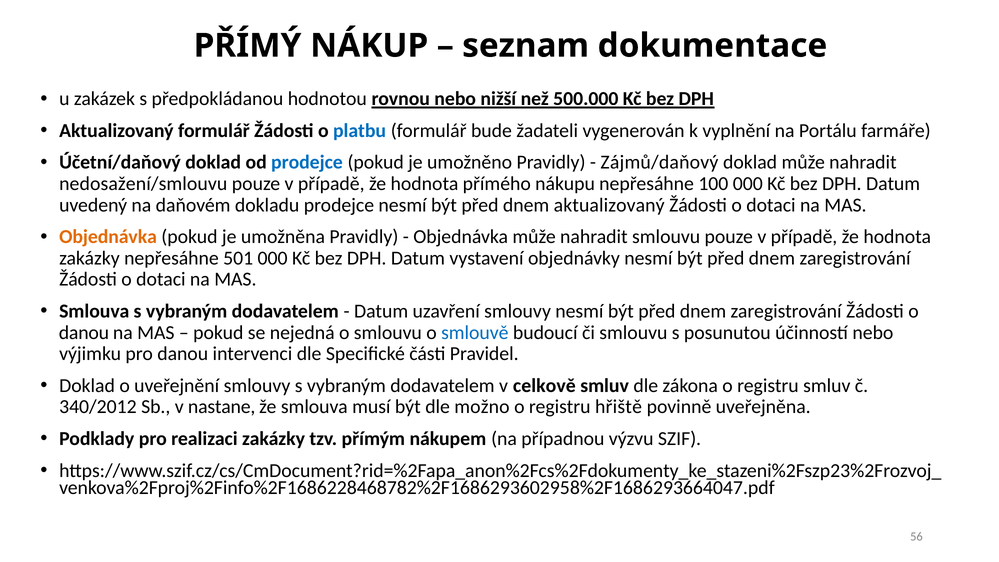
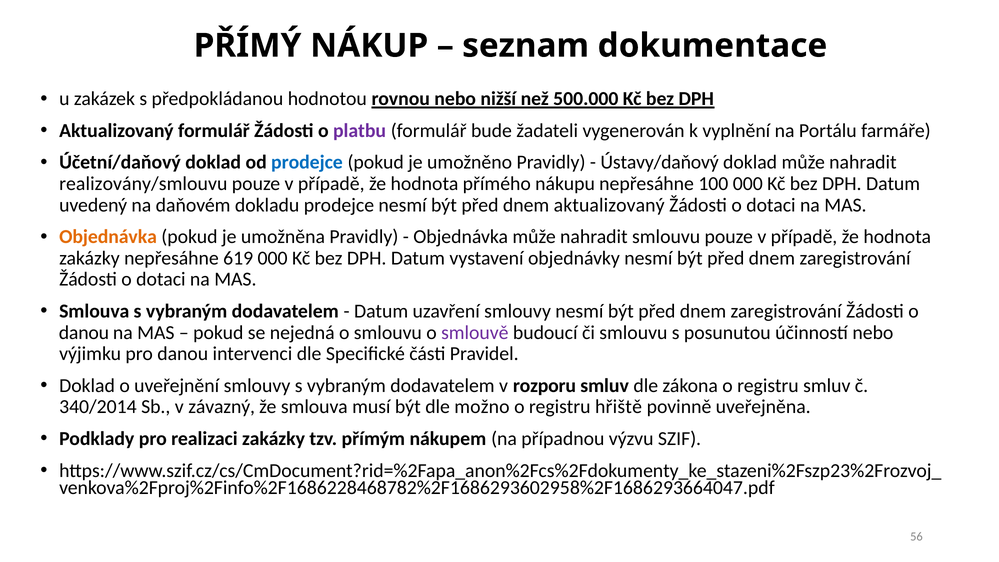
platbu colour: blue -> purple (360, 131)
Zájmů/daňový: Zájmů/daňový -> Ústavy/daňový (660, 162)
nedosažení/smlouvu: nedosažení/smlouvu -> realizovány/smlouvu (143, 184)
501: 501 -> 619 (238, 258)
smlouvě colour: blue -> purple (475, 332)
celkově: celkově -> rozporu (544, 386)
340/2012: 340/2012 -> 340/2014 (98, 407)
nastane: nastane -> závazný (222, 407)
